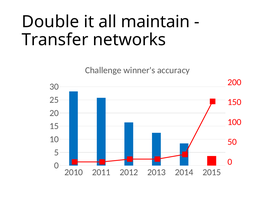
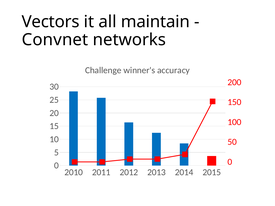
Double: Double -> Vectors (51, 22)
Transfer: Transfer -> Convnet (55, 40)
